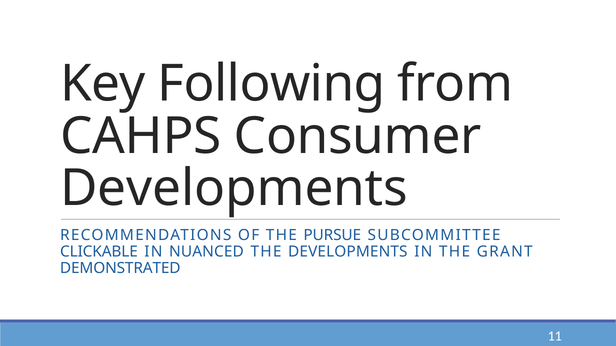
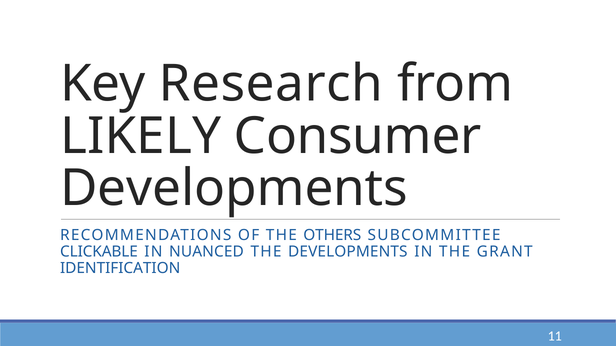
Following: Following -> Research (271, 84)
CAHPS: CAHPS -> LIKELY (141, 136)
PURSUE: PURSUE -> OTHERS (332, 236)
DEMONSTRATED: DEMONSTRATED -> IDENTIFICATION (120, 269)
